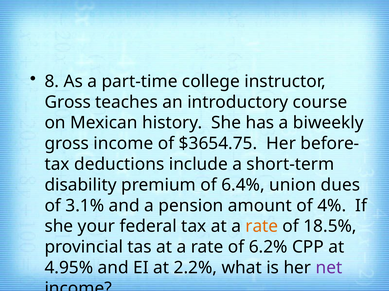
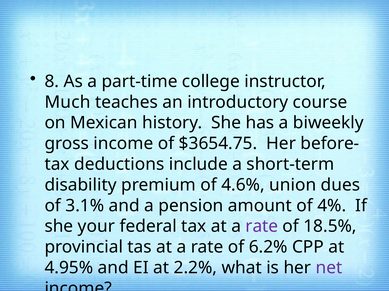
Gross: Gross -> Much (68, 102)
6.4%: 6.4% -> 4.6% (243, 185)
rate colour: orange -> purple (262, 227)
